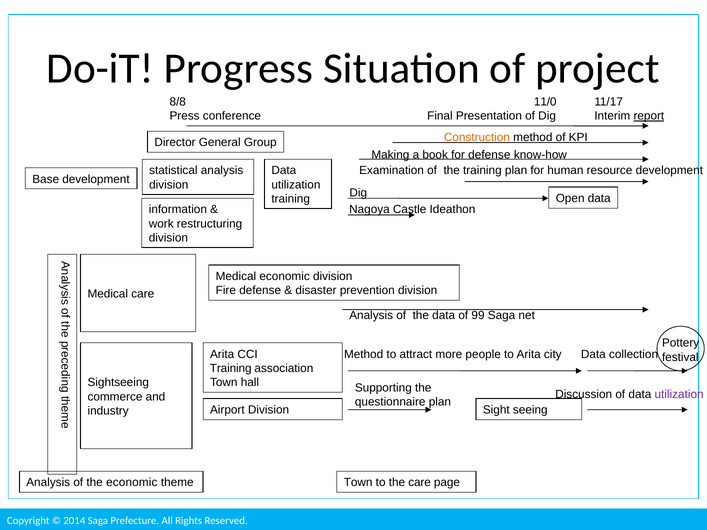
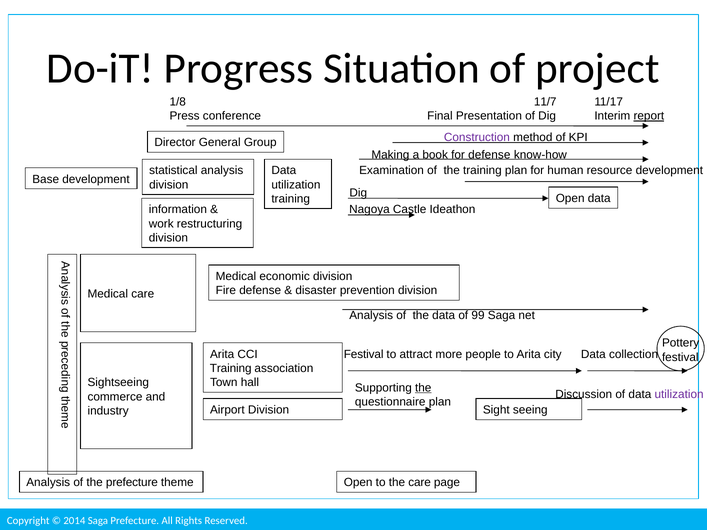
8/8: 8/8 -> 1/8 (178, 102)
11/0: 11/0 -> 11/7 (545, 102)
Construction colour: orange -> purple (477, 137)
Method: Method -> Festival (364, 354)
the underline: none -> present (423, 388)
the economic: economic -> prefecture (132, 483)
Town: Town -> Open (358, 483)
